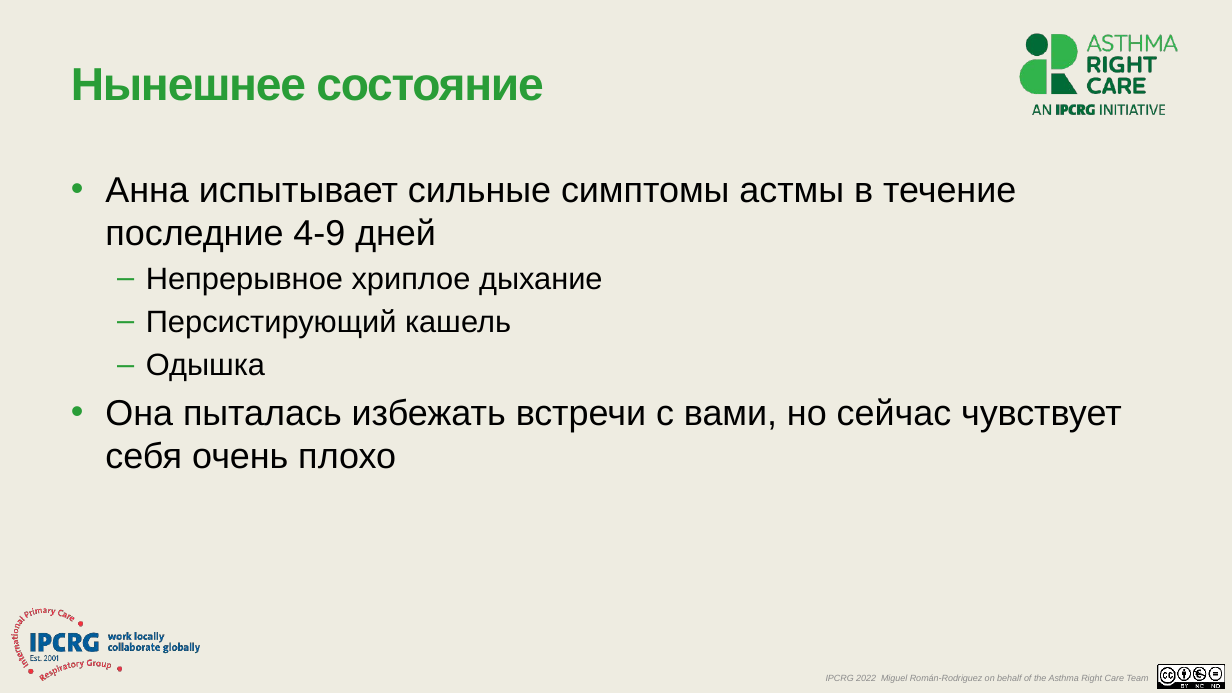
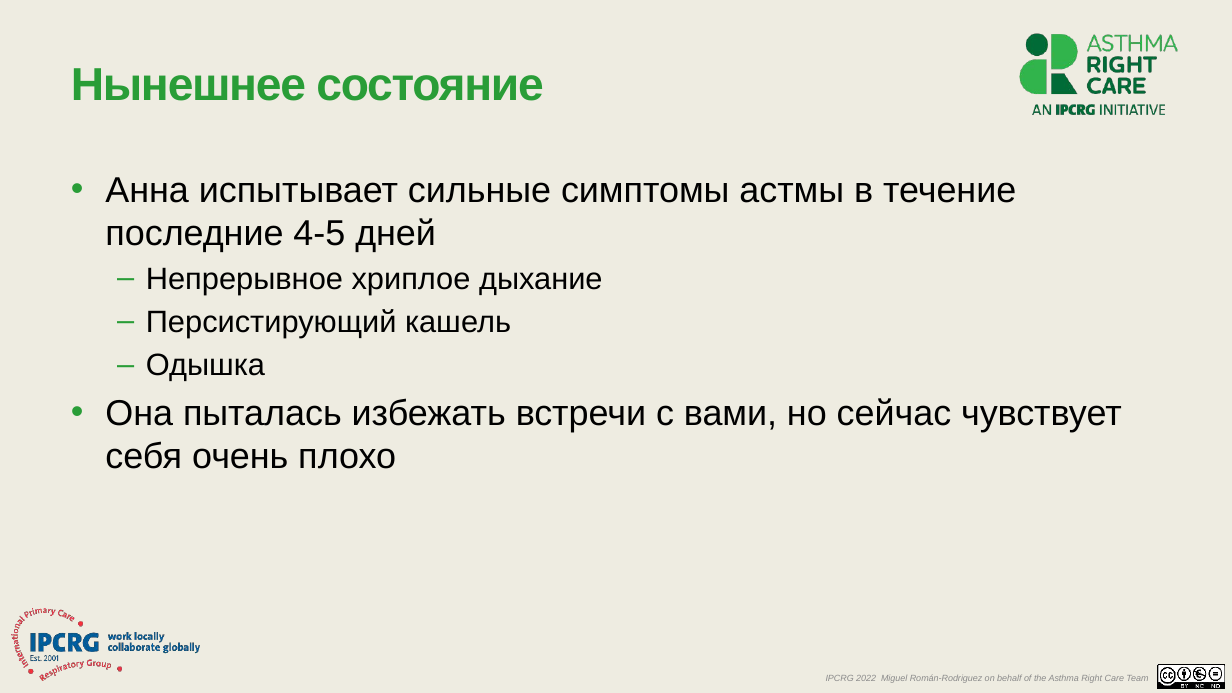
4-9: 4-9 -> 4-5 (319, 234)
